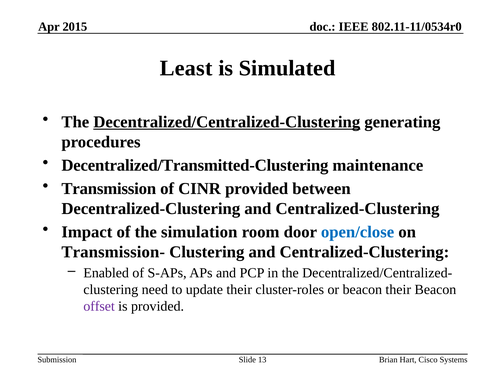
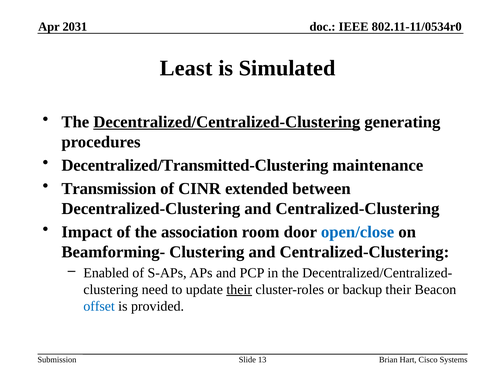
2015: 2015 -> 2031 (75, 27)
CINR provided: provided -> extended (257, 189)
simulation: simulation -> association (199, 232)
Transmission-: Transmission- -> Beamforming- (113, 253)
their underline: none -> present (239, 290)
or beacon: beacon -> backup (362, 290)
offset colour: purple -> blue (99, 307)
